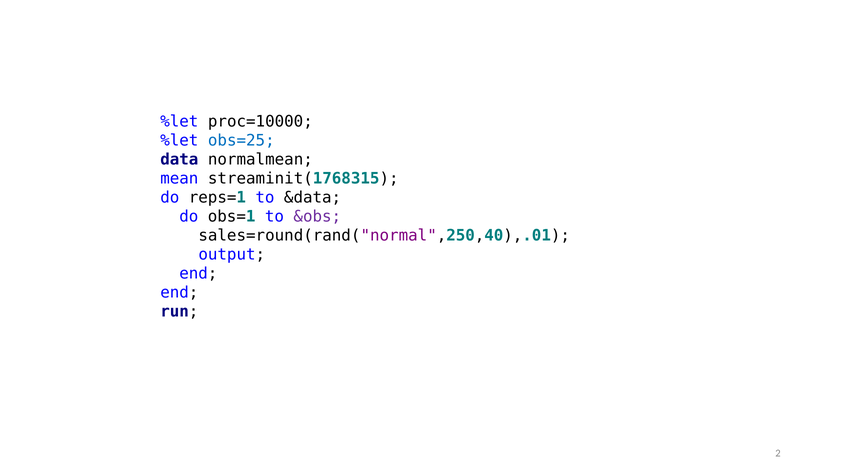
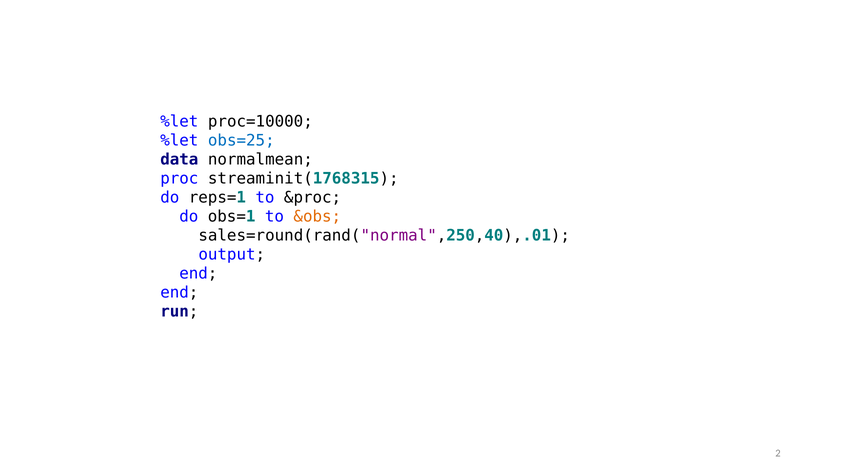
mean: mean -> proc (179, 178)
&data: &data -> &proc (313, 197)
&obs colour: purple -> orange (317, 217)
